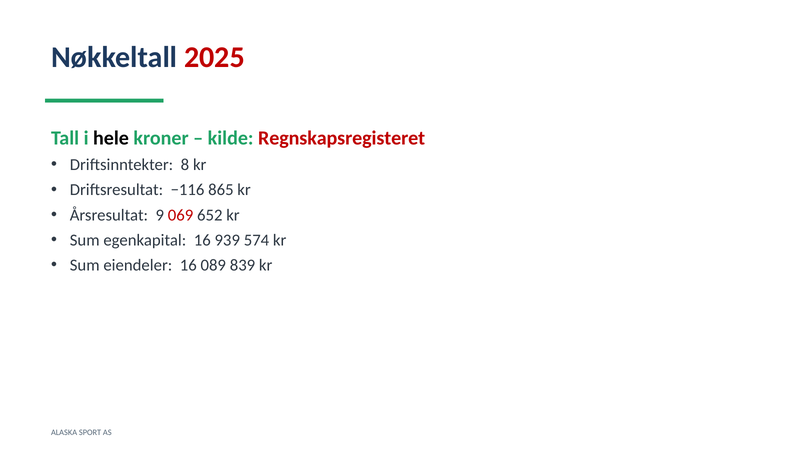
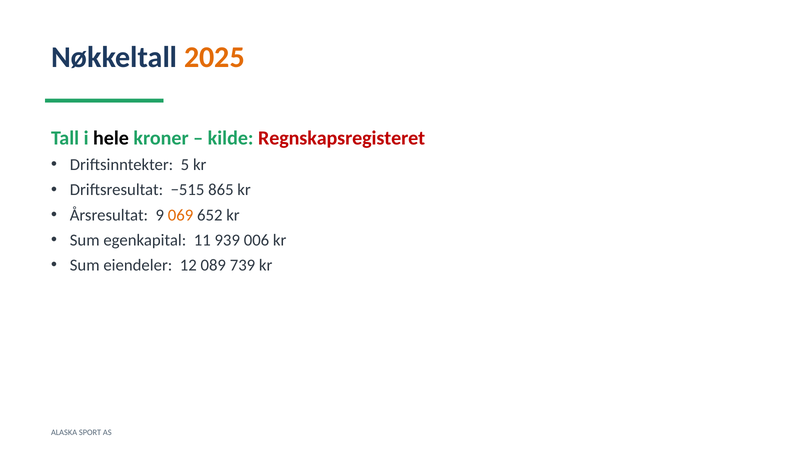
2025 colour: red -> orange (214, 57)
8: 8 -> 5 (185, 165)
−116: −116 -> −515 (188, 190)
069 colour: red -> orange (181, 215)
egenkapital 16: 16 -> 11 (202, 240)
574: 574 -> 006 (256, 240)
eiendeler 16: 16 -> 12 (188, 265)
839: 839 -> 739 (242, 265)
